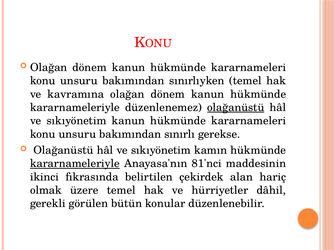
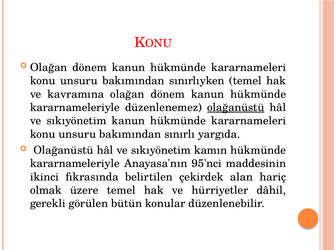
gerekse: gerekse -> yargıda (219, 134)
kararnameleriyle underline: present -> none (75, 164)
81'nci: 81'nci -> 95'nci (207, 164)
